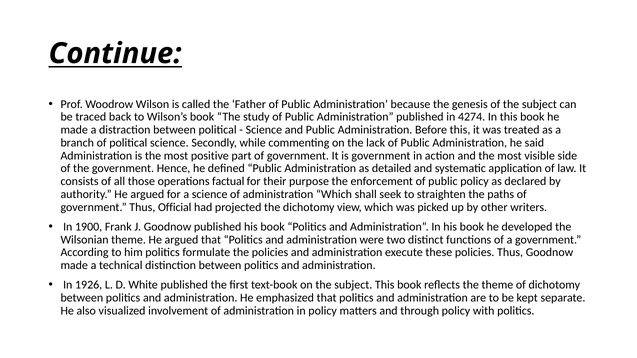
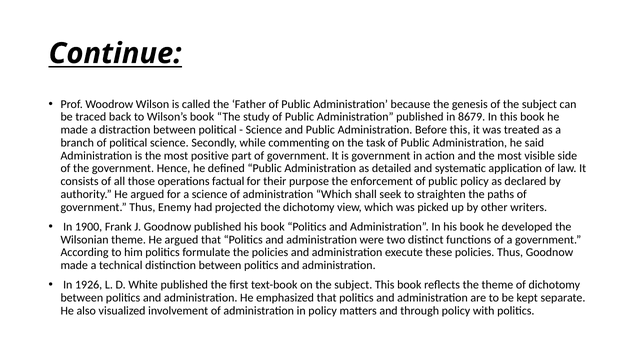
4274: 4274 -> 8679 (472, 117)
lack: lack -> task (376, 143)
Official: Official -> Enemy (175, 207)
